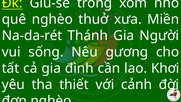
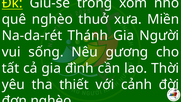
Khơi: Khơi -> Thời (165, 68)
